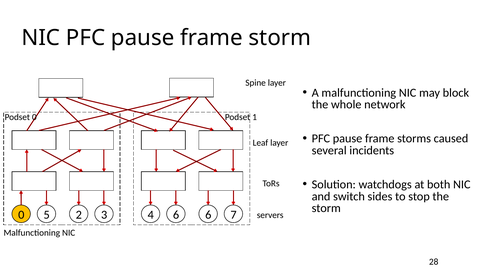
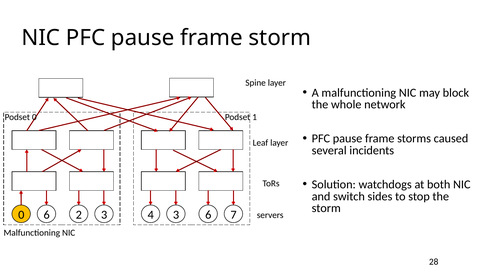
0 5: 5 -> 6 (47, 215)
4 6: 6 -> 3 (176, 215)
